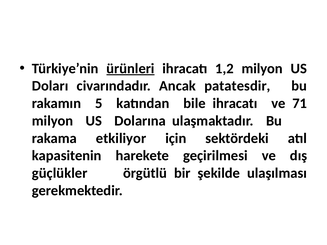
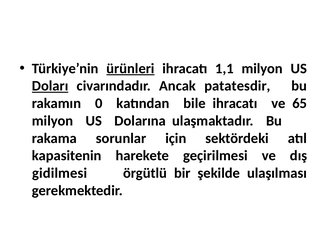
1,2: 1,2 -> 1,1 (224, 69)
Doları underline: none -> present (50, 86)
5: 5 -> 0 (99, 103)
71: 71 -> 65 (300, 103)
etkiliyor: etkiliyor -> sorunlar (121, 138)
güçlükler: güçlükler -> gidilmesi (60, 173)
